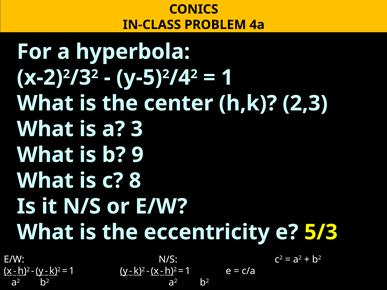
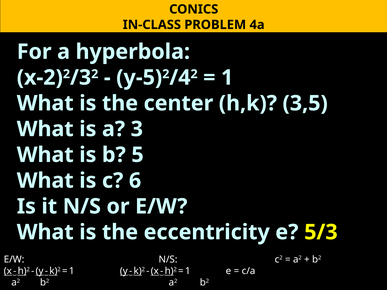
2,3: 2,3 -> 3,5 (305, 103)
9: 9 -> 5 (138, 155)
8: 8 -> 6 (135, 181)
